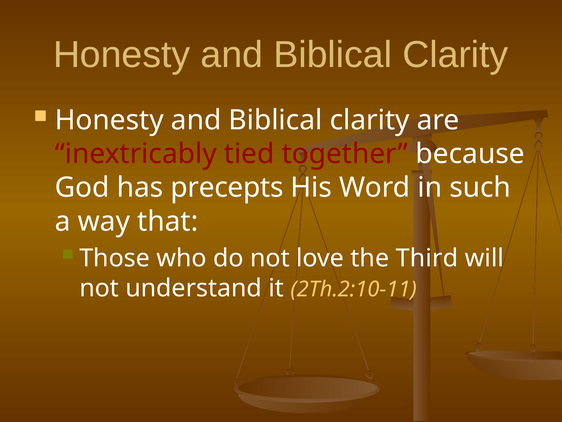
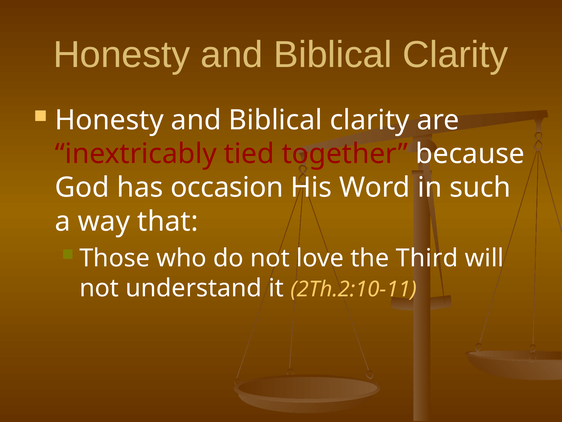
precepts: precepts -> occasion (227, 187)
